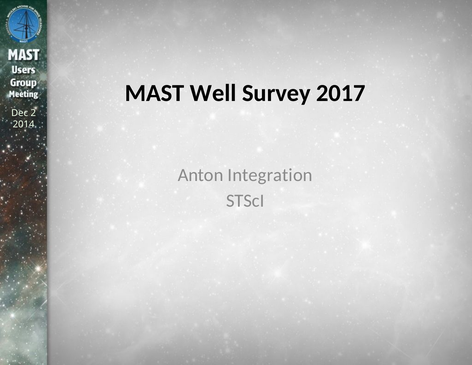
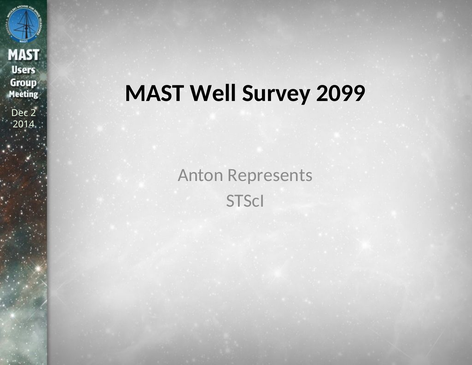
2017: 2017 -> 2099 (341, 93)
Integration: Integration -> Represents (270, 175)
